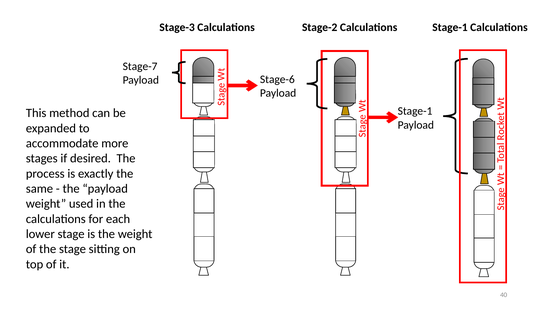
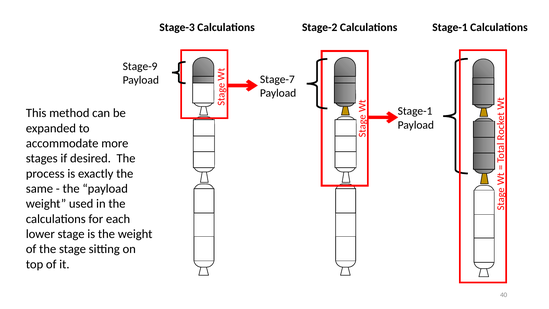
Stage-7: Stage-7 -> Stage-9 (140, 66)
Stage-6: Stage-6 -> Stage-7 (277, 79)
